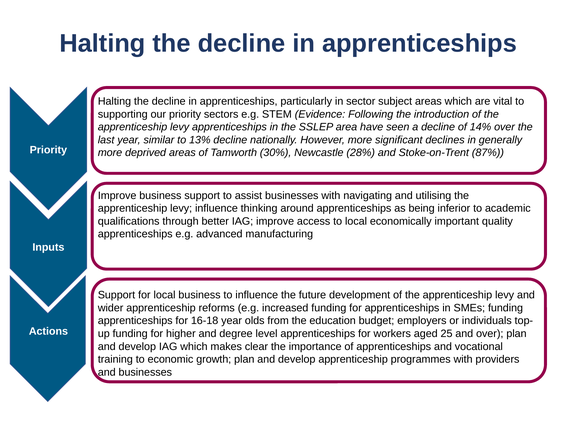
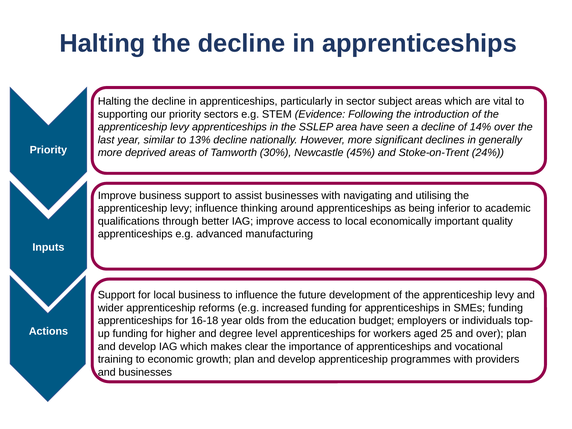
28%: 28% -> 45% (361, 153)
87%: 87% -> 24% (488, 153)
